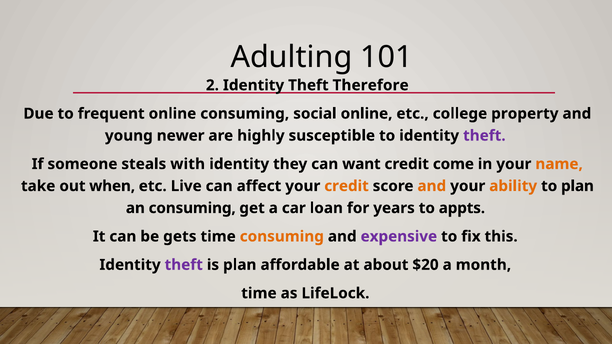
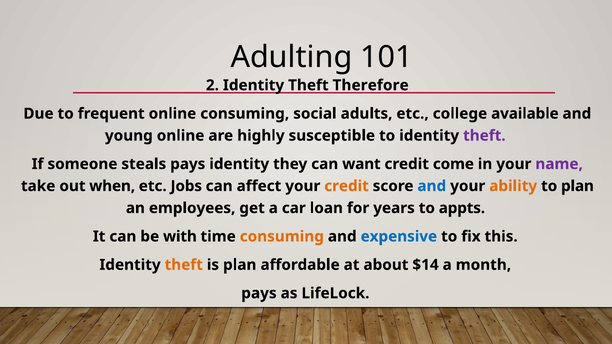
social online: online -> adults (367, 114)
property: property -> available (525, 114)
young newer: newer -> online (181, 136)
steals with: with -> pays (188, 164)
name colour: orange -> purple (559, 164)
Live: Live -> Jobs (186, 186)
and colour: orange -> blue (432, 186)
an consuming: consuming -> employees (192, 208)
gets: gets -> with (180, 237)
expensive colour: purple -> blue (399, 237)
theft colour: purple -> orange (184, 265)
$20: $20 -> $14 (426, 265)
time: time -> pays (259, 293)
